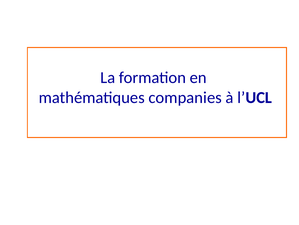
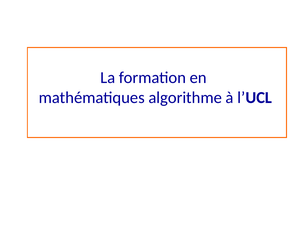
companies: companies -> algorithme (185, 97)
